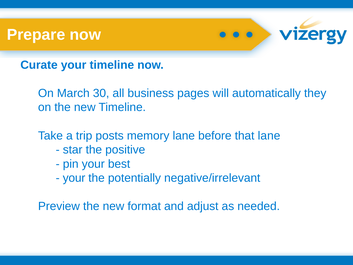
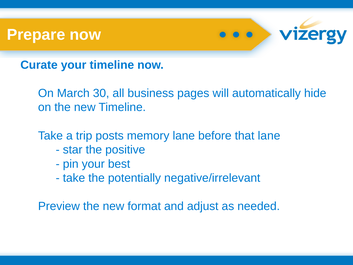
they: they -> hide (315, 93)
your: your -> take (74, 178)
